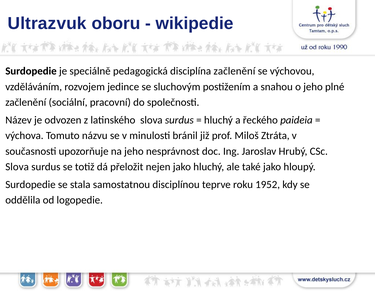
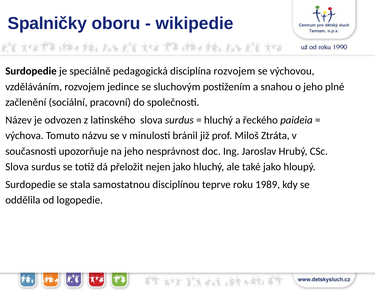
Ultrazvuk: Ultrazvuk -> Spalničky (47, 23)
disciplína začlenění: začlenění -> rozvojem (234, 71)
1952: 1952 -> 1989 (268, 184)
